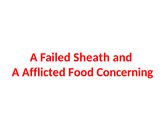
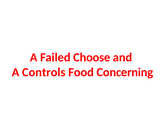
Sheath: Sheath -> Choose (92, 57)
Afflicted: Afflicted -> Controls (44, 72)
